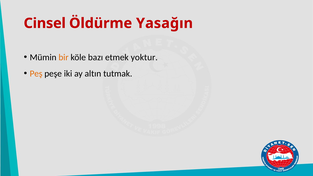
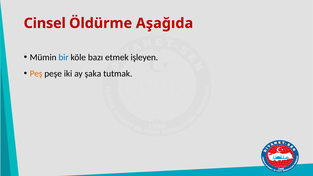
Yasağın: Yasağın -> Aşağıda (165, 23)
bir colour: orange -> blue (64, 57)
yoktur: yoktur -> işleyen (144, 57)
altın: altın -> şaka (93, 74)
